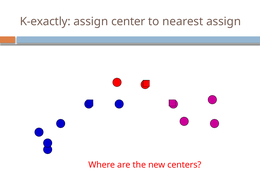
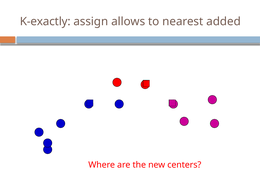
center: center -> allows (128, 21)
nearest assign: assign -> added (224, 21)
